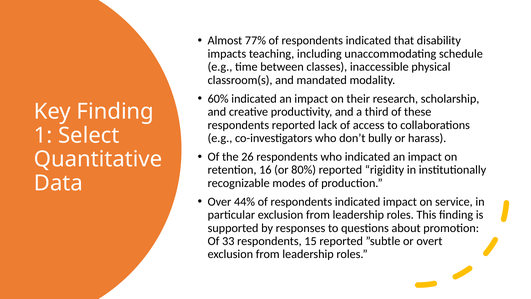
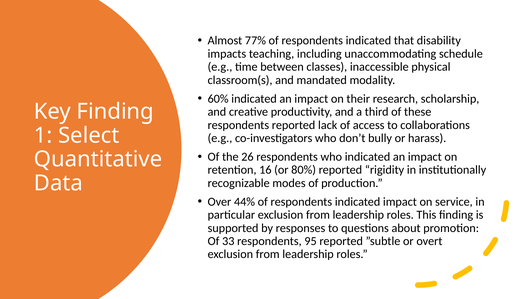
15: 15 -> 95 (311, 241)
